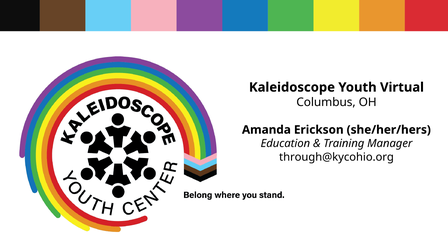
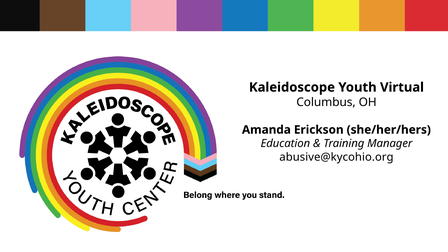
through@kycohio.org: through@kycohio.org -> abusive@kycohio.org (336, 157)
